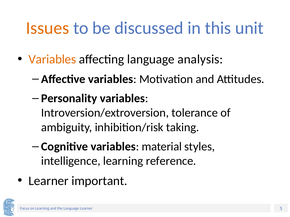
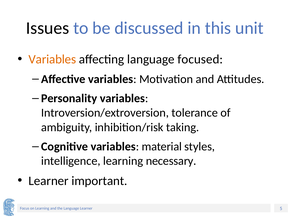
Issues colour: orange -> black (48, 28)
analysis: analysis -> focused (200, 59)
reference: reference -> necessary (171, 161)
